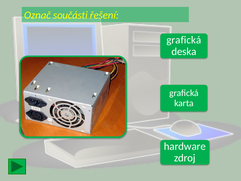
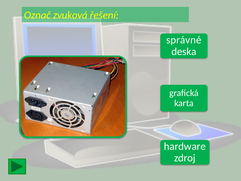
součásti: součásti -> zvuková (70, 15)
grafická: grafická -> správné (184, 40)
